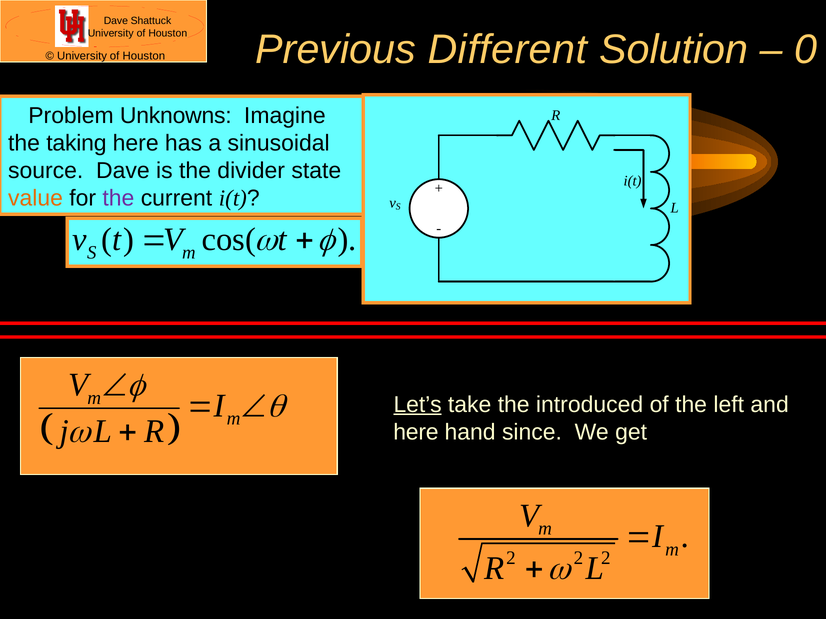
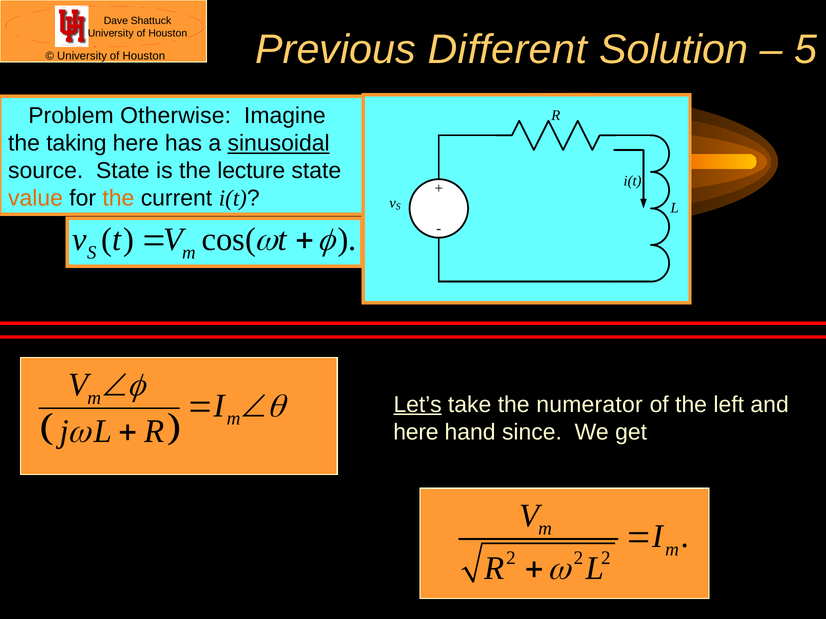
0: 0 -> 5 (806, 50)
Unknowns: Unknowns -> Otherwise (176, 116)
sinusoidal underline: none -> present (279, 143)
source Dave: Dave -> State (123, 171)
divider: divider -> lecture (251, 171)
the colour: purple -> orange (118, 198)
introduced: introduced -> numerator (589, 405)
